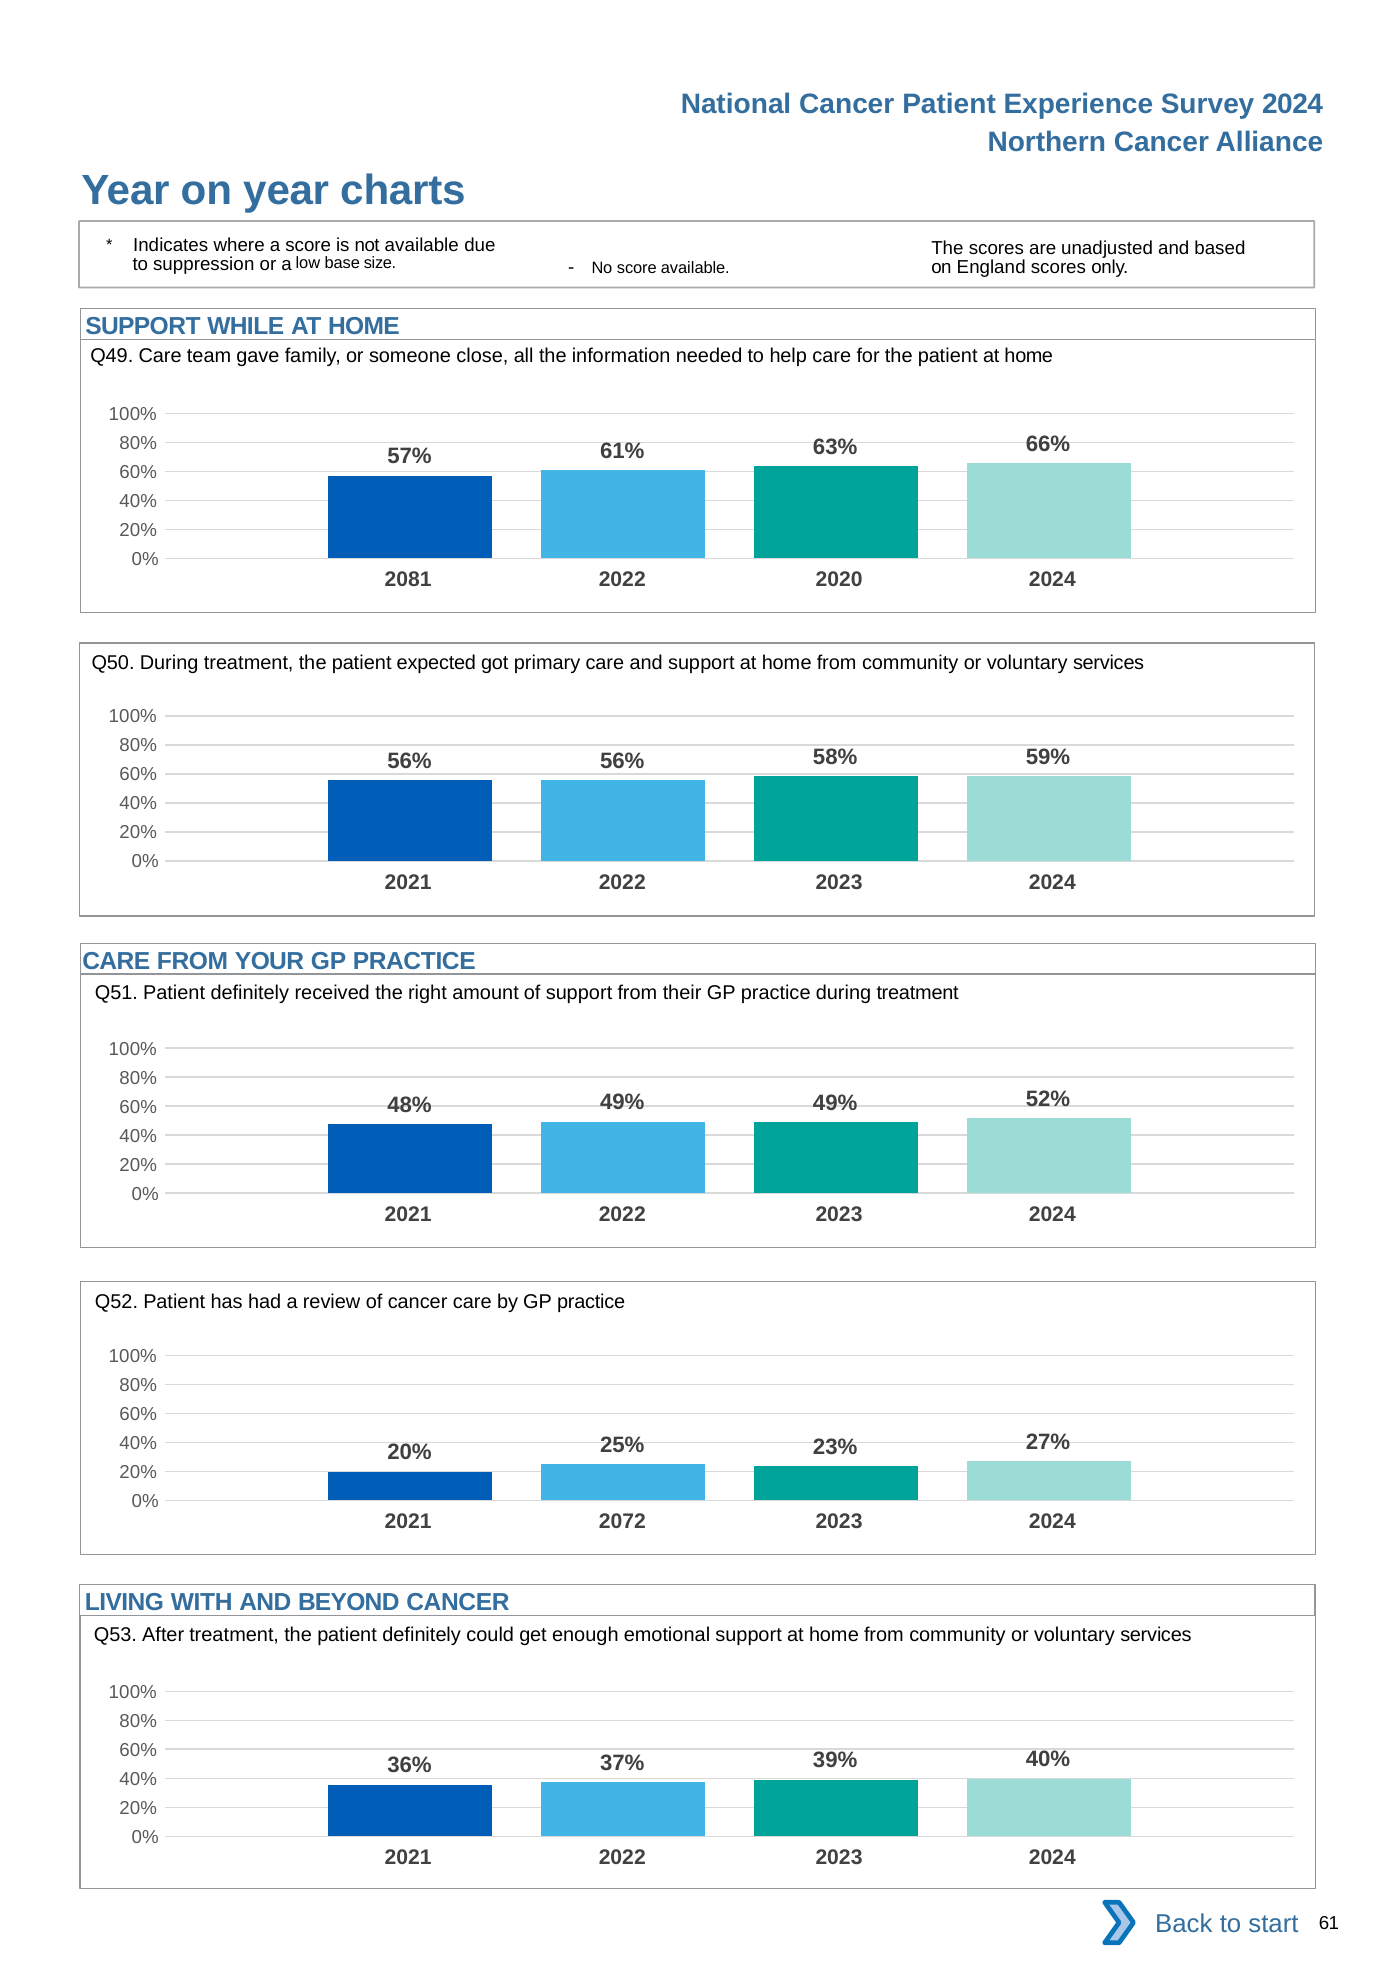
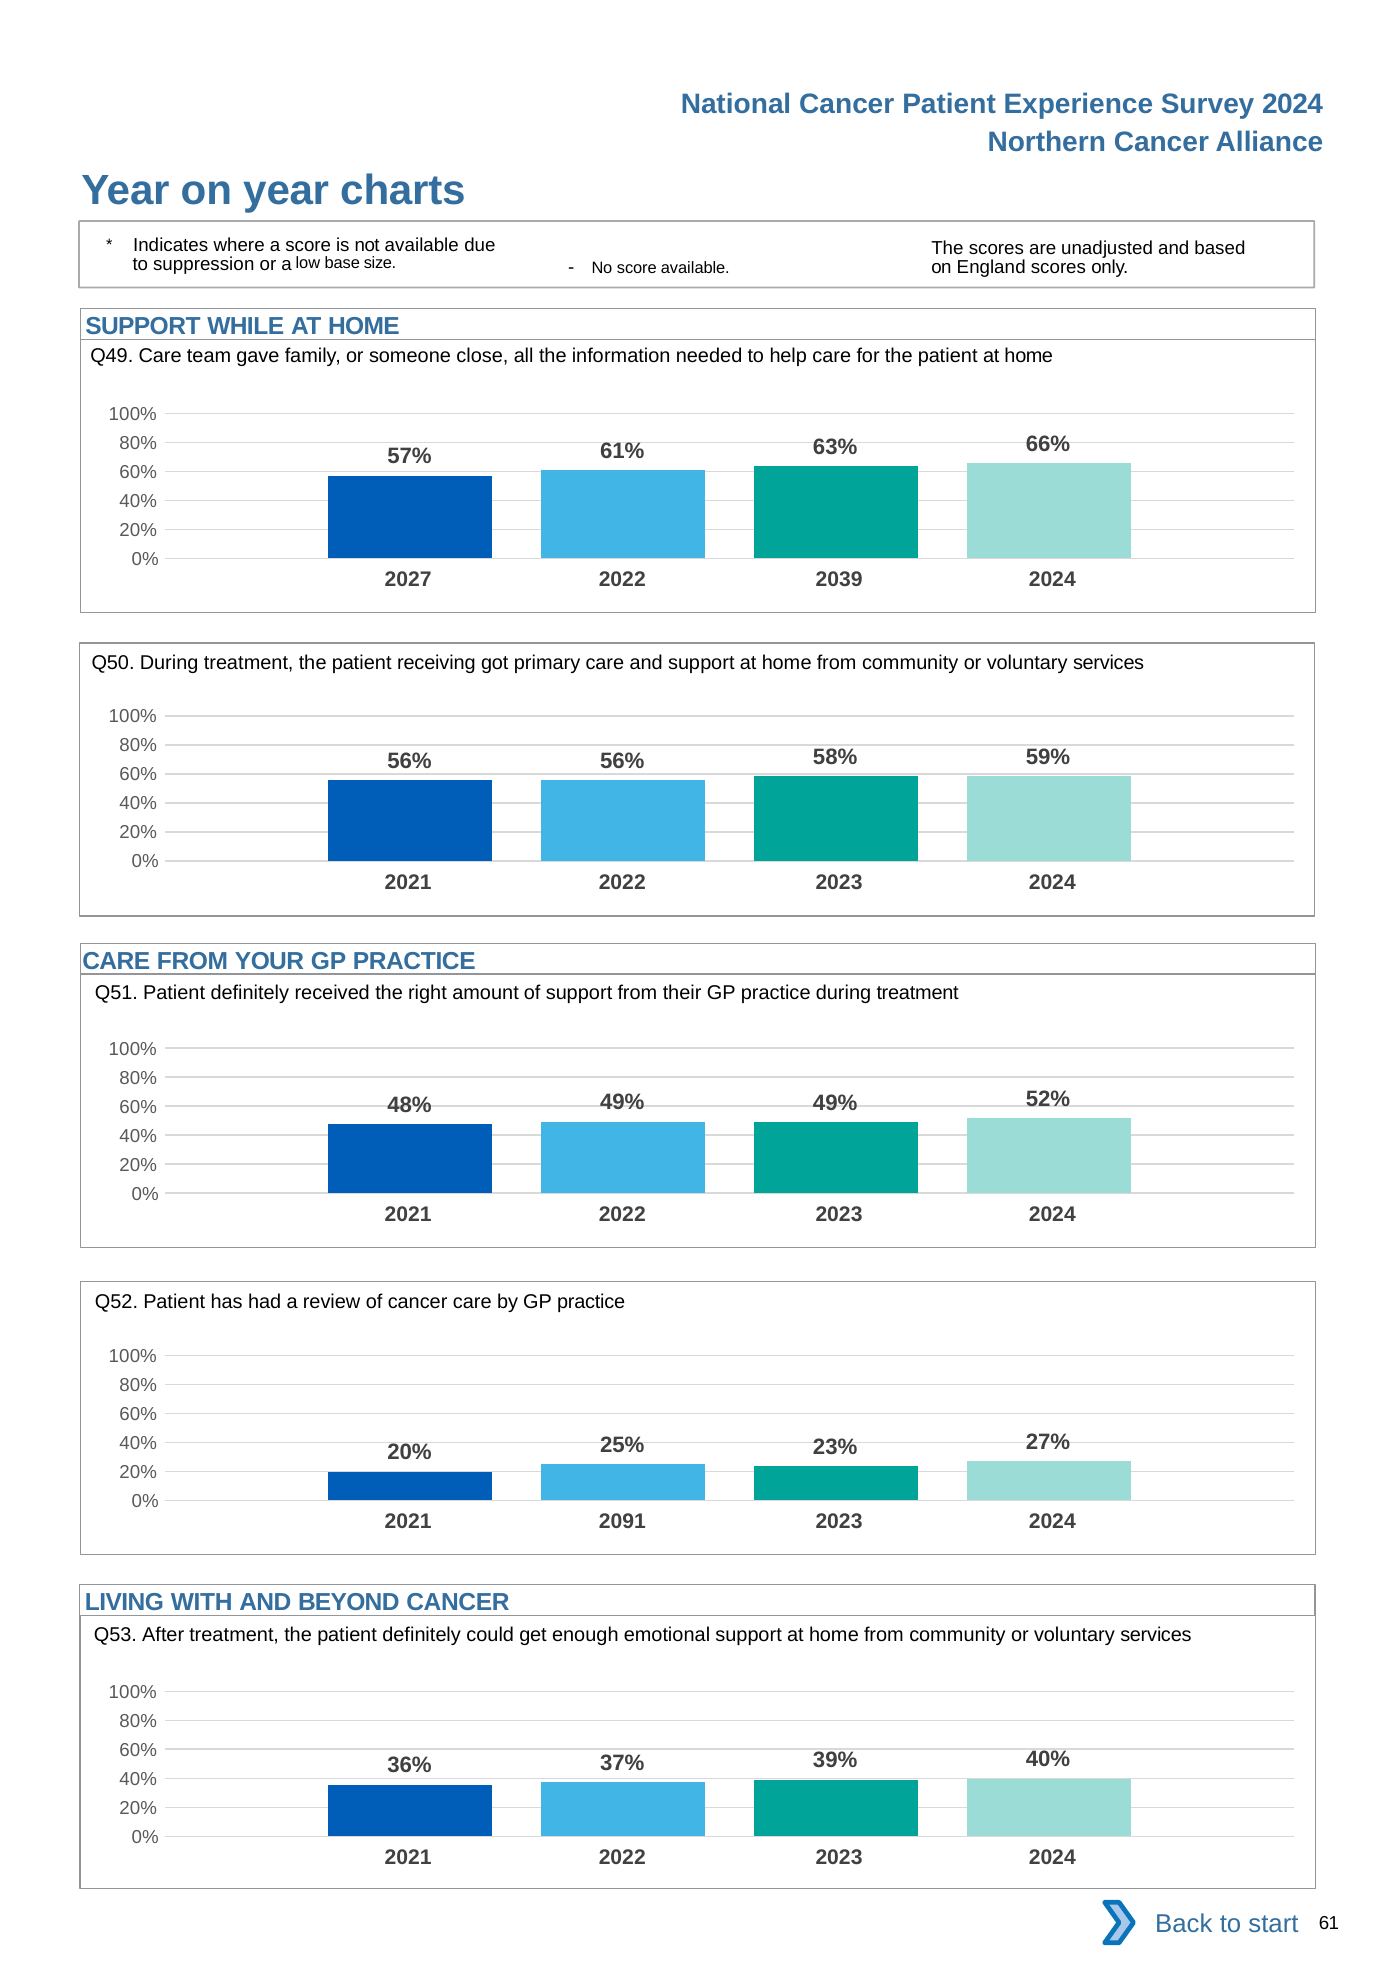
2081: 2081 -> 2027 (408, 580)
2020: 2020 -> 2039 (839, 580)
expected: expected -> receiving (436, 663)
2072: 2072 -> 2091 (622, 1522)
